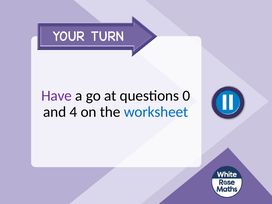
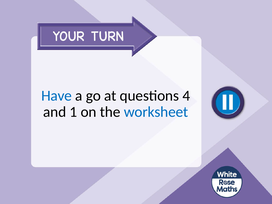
Have colour: purple -> blue (57, 96)
0: 0 -> 4 (186, 96)
4: 4 -> 1 (73, 112)
